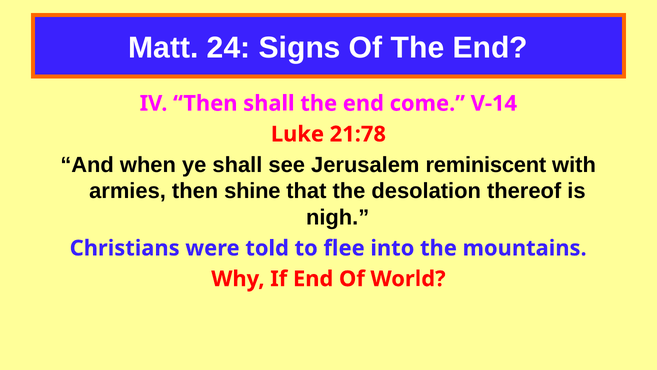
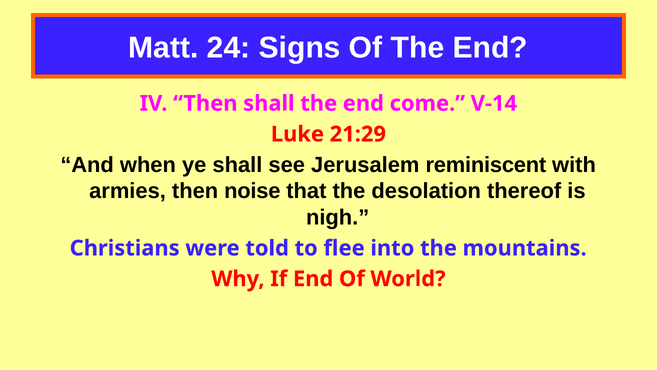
21:78: 21:78 -> 21:29 (358, 134)
shine: shine -> noise (252, 191)
